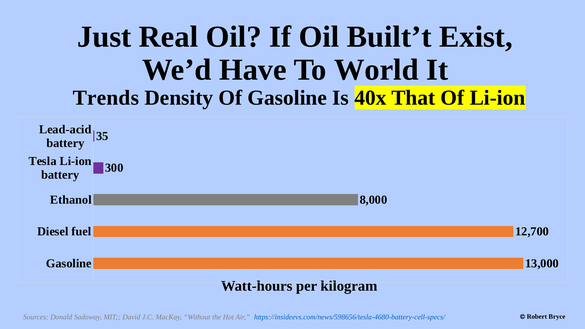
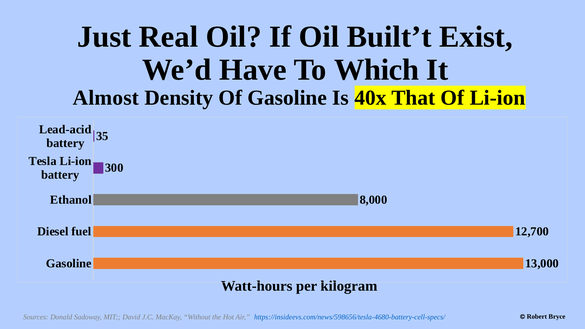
World: World -> Which (377, 70)
Trends: Trends -> Almost (106, 98)
